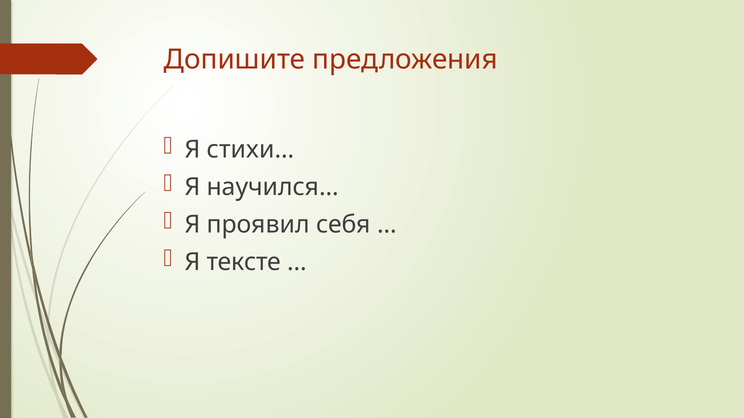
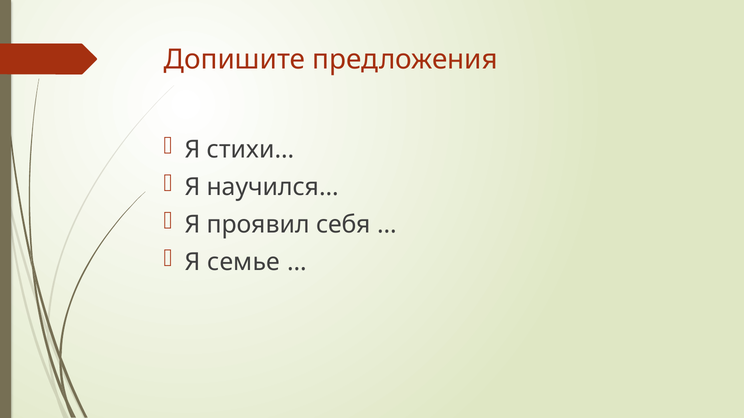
тексте: тексте -> семье (244, 262)
